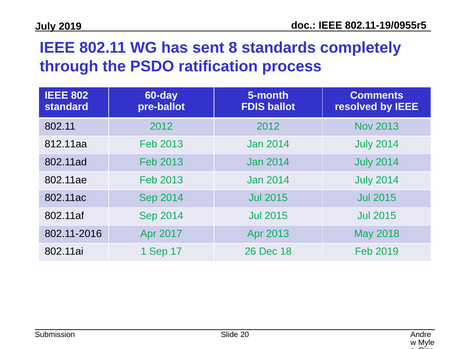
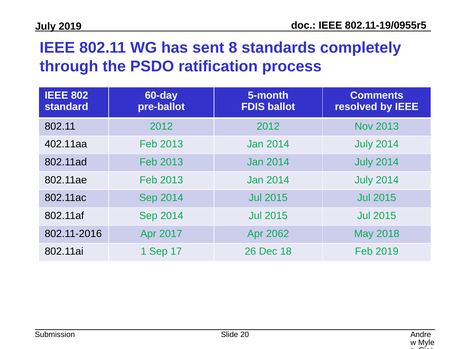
812.11aa: 812.11aa -> 402.11aa (66, 144)
Apr 2013: 2013 -> 2062 (278, 234)
